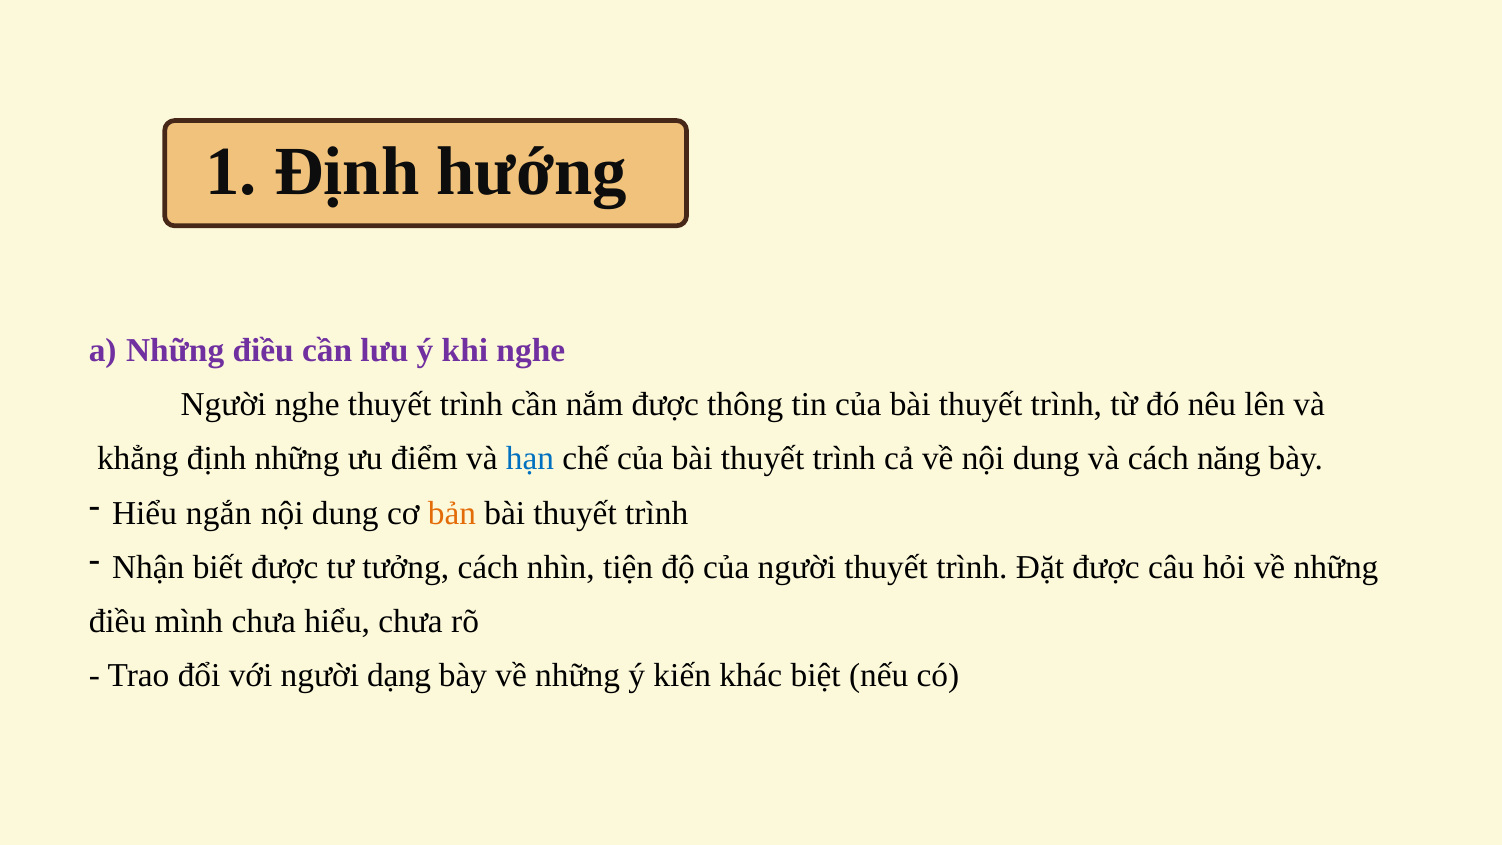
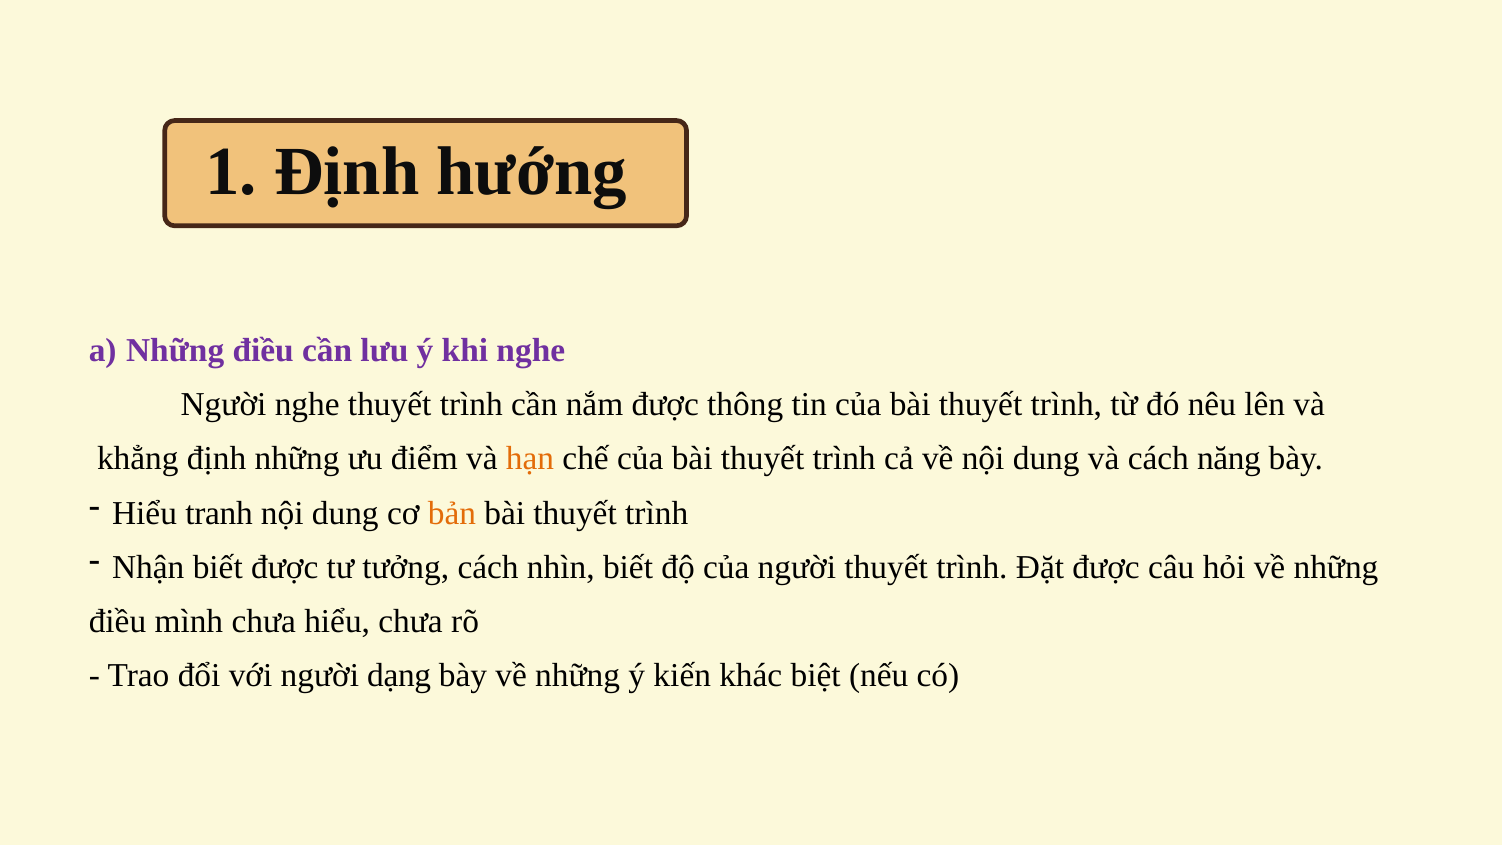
hạn colour: blue -> orange (530, 459)
ngắn: ngắn -> tranh (219, 513)
nhìn tiện: tiện -> biết (628, 567)
